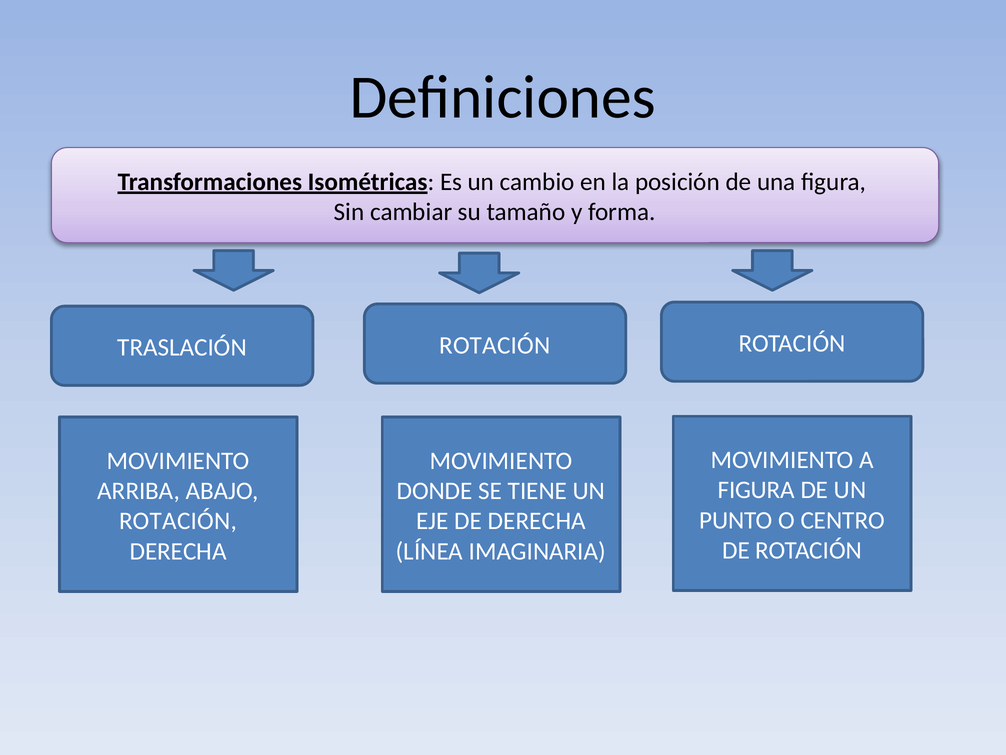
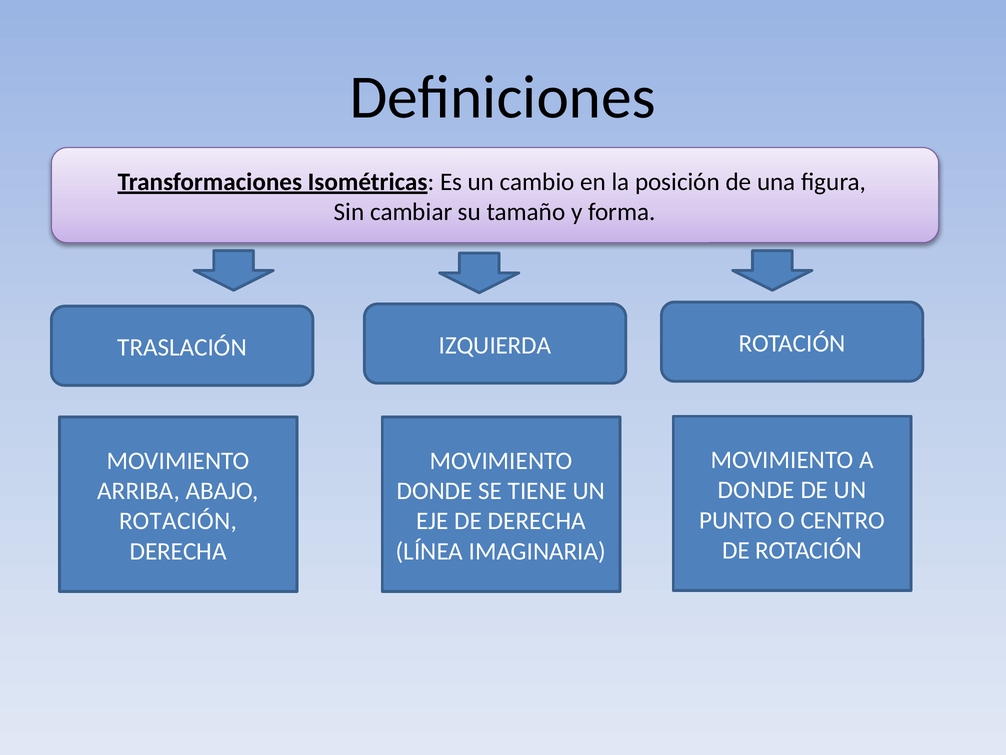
TRASLACIÓN ROTACIÓN: ROTACIÓN -> IZQUIERDA (495, 345)
FIGURA: FIGURA -> DONDE (756, 490)
